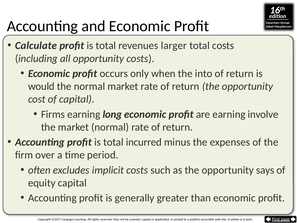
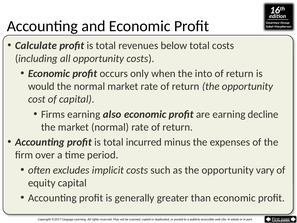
larger: larger -> below (174, 46)
long: long -> also (112, 114)
involve: involve -> decline (263, 114)
says: says -> vary (265, 170)
